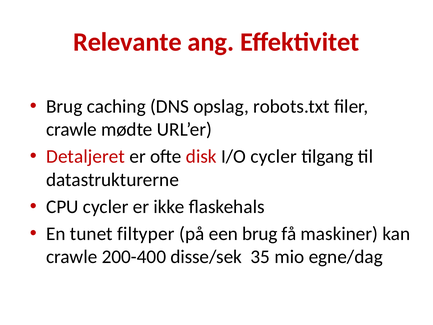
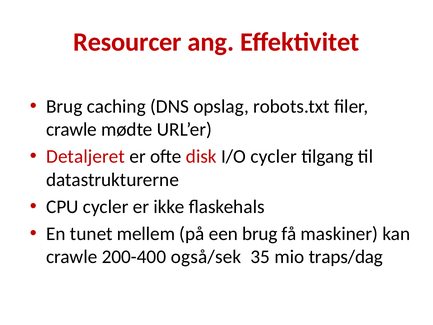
Relevante: Relevante -> Resourcer (127, 42)
filtyper: filtyper -> mellem (146, 233)
disse/sek: disse/sek -> også/sek (206, 257)
egne/dag: egne/dag -> traps/dag (346, 257)
